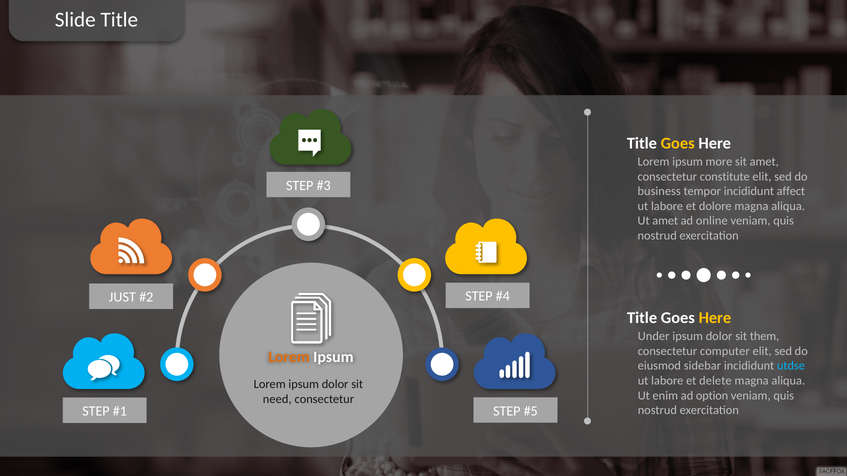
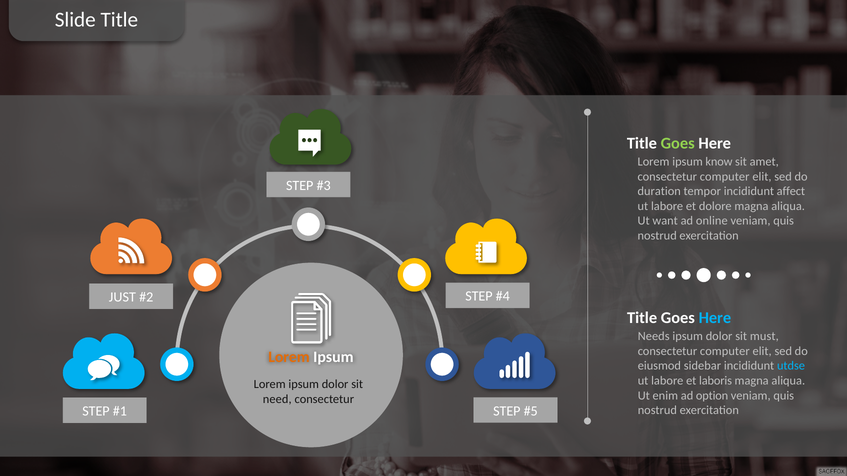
Goes colour: yellow -> light green (678, 143)
more: more -> know (719, 162)
constitute: constitute -> computer (725, 177)
business: business -> duration (659, 191)
Ut amet: amet -> want (665, 221)
Here colour: yellow -> light blue (715, 318)
Under: Under -> Needs (654, 337)
them: them -> must (764, 337)
delete: delete -> laboris (716, 381)
